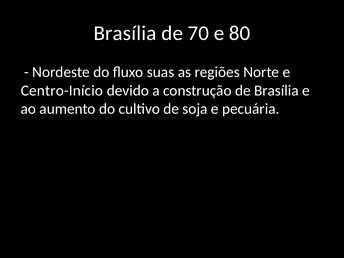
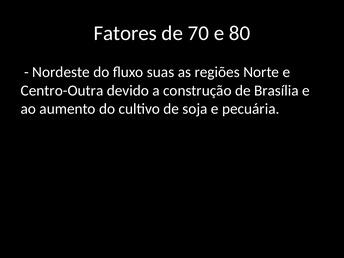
Brasília: Brasília -> Fatores (125, 33)
Centro-Início: Centro-Início -> Centro-Outra (62, 91)
